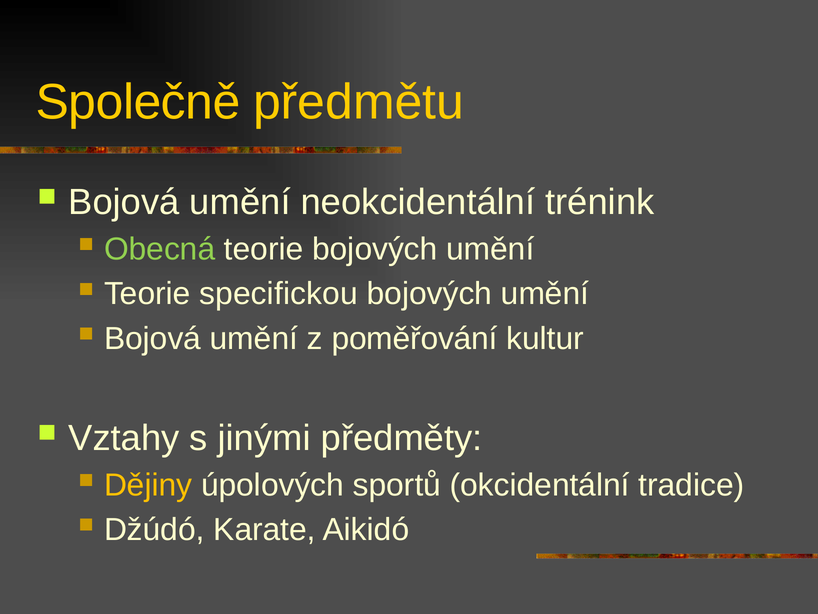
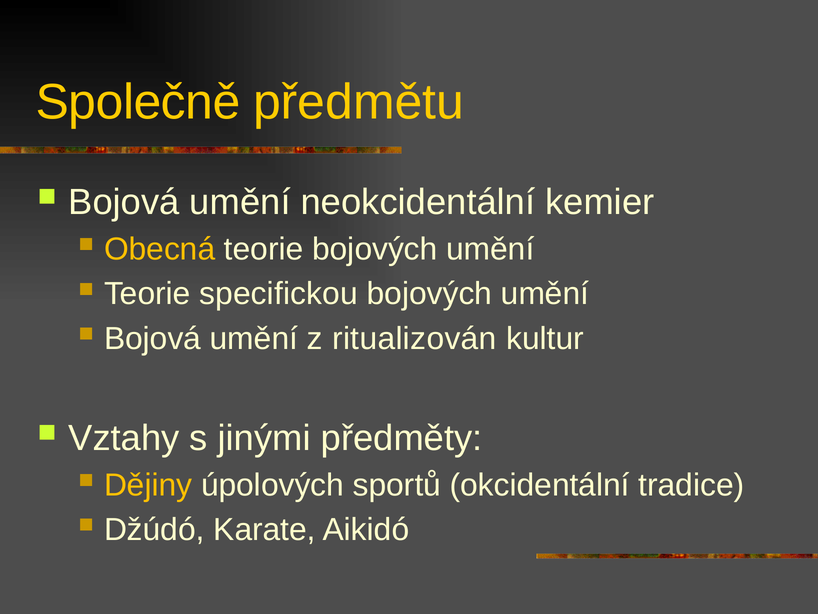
trénink: trénink -> kemier (600, 202)
Obecná colour: light green -> yellow (160, 249)
poměřování: poměřování -> ritualizován (414, 338)
